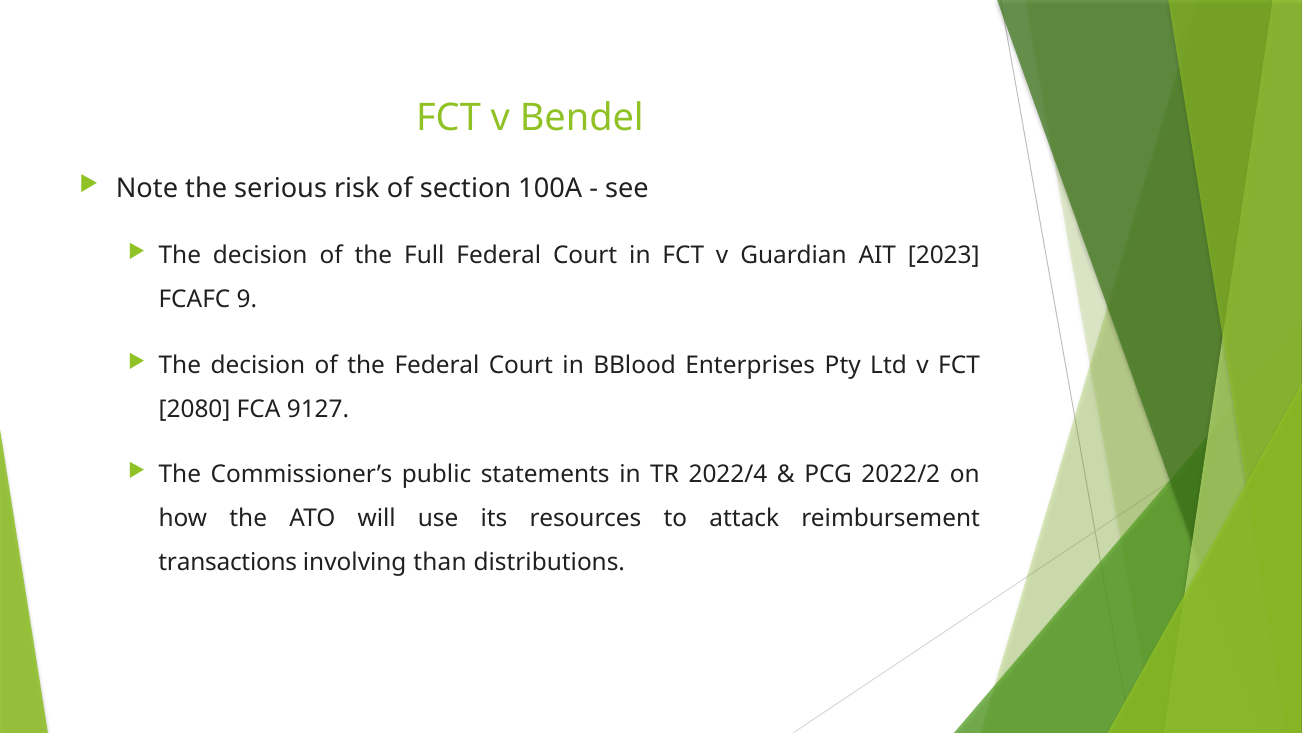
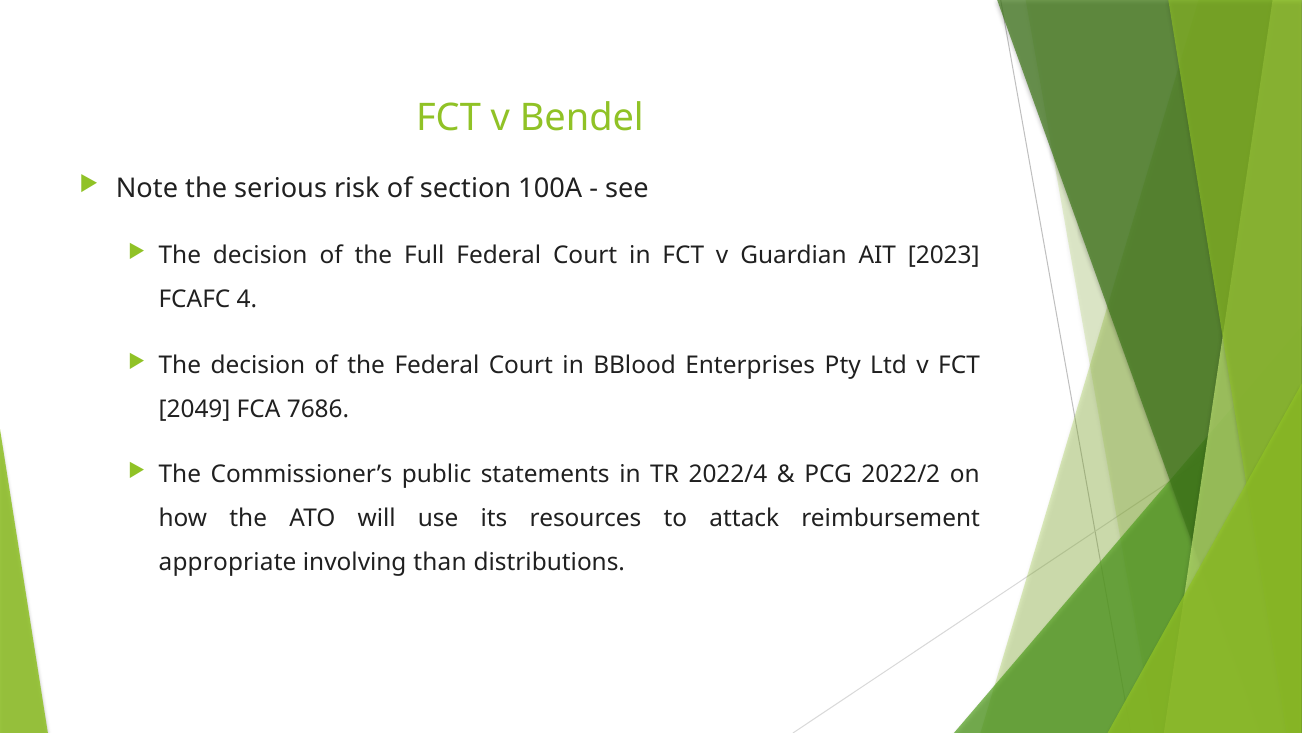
9: 9 -> 4 (247, 299)
2080: 2080 -> 2049 (195, 409)
9127: 9127 -> 7686 (318, 409)
transactions: transactions -> appropriate (228, 562)
